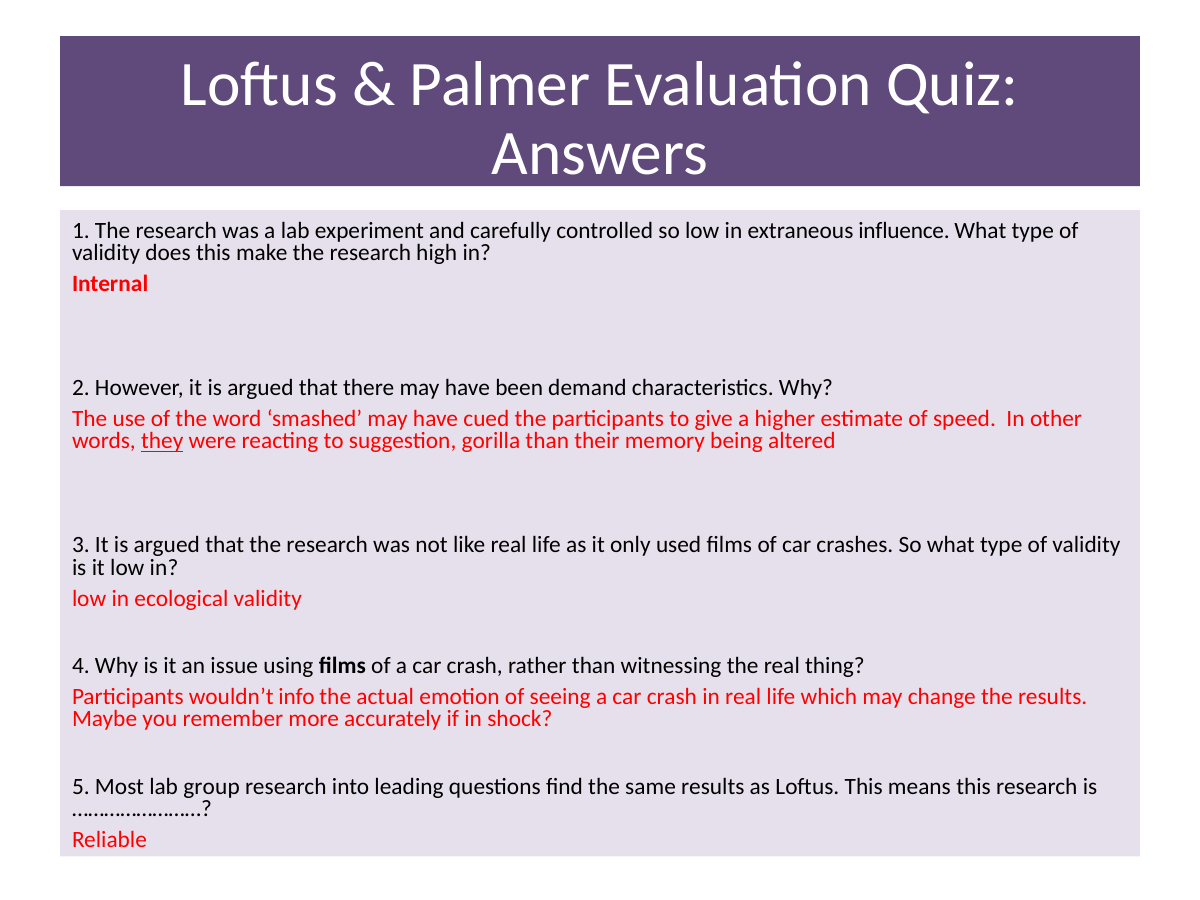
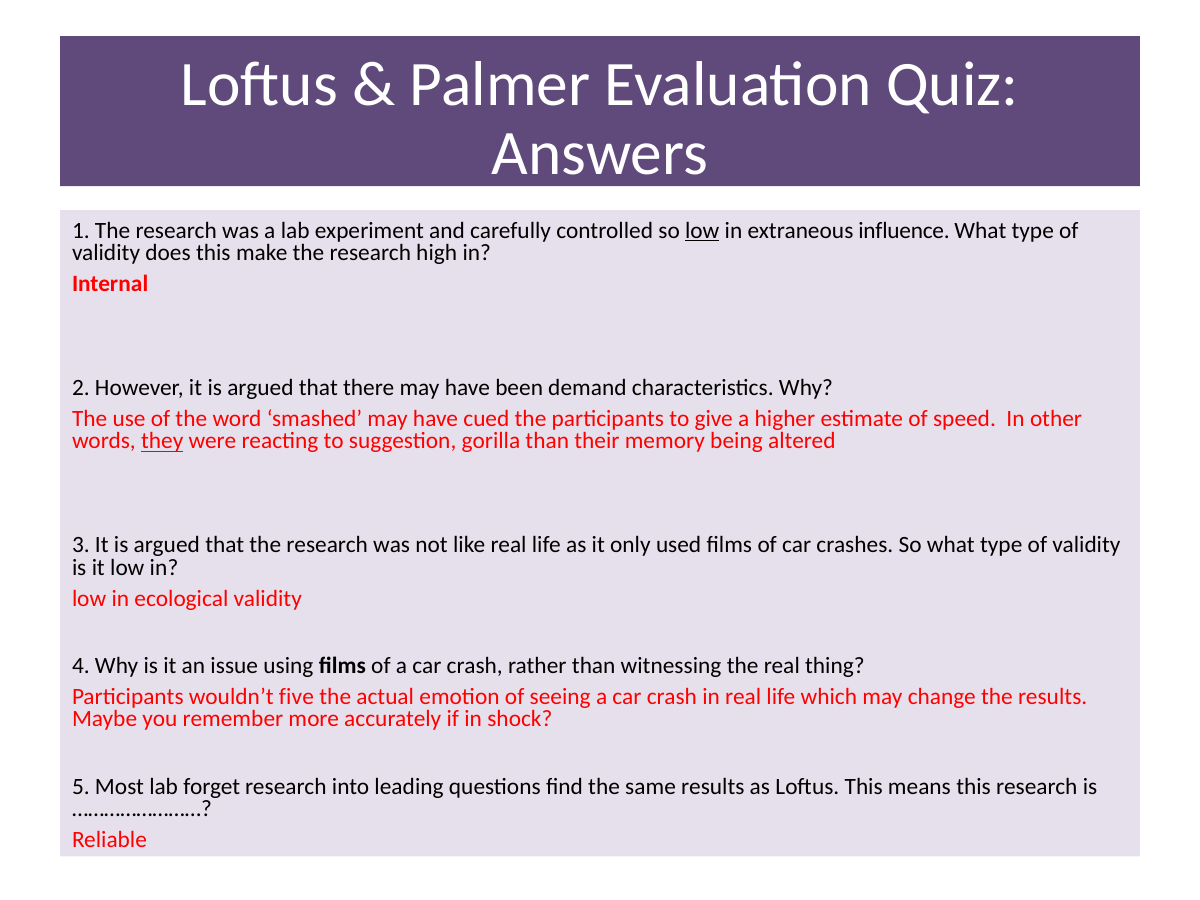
low underline: none -> present (702, 231)
info: info -> five (296, 697)
group: group -> forget (212, 787)
